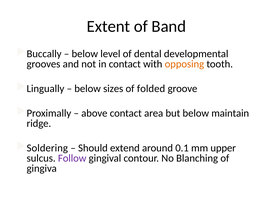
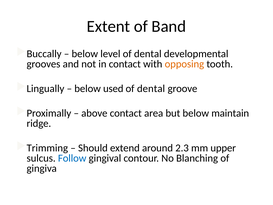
sizes: sizes -> used (113, 89)
folded: folded -> dental (151, 89)
Soldering: Soldering -> Trimming (47, 148)
0.1: 0.1 -> 2.3 (182, 148)
Follow colour: purple -> blue (72, 158)
